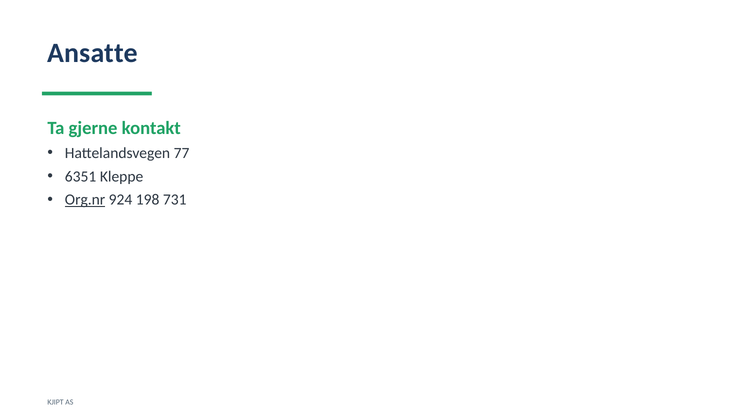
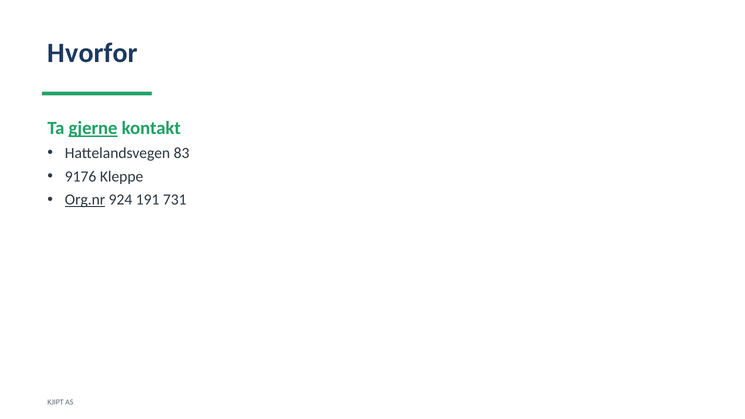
Ansatte: Ansatte -> Hvorfor (93, 53)
gjerne underline: none -> present (93, 128)
77: 77 -> 83 (182, 153)
6351: 6351 -> 9176 (81, 176)
198: 198 -> 191 (148, 200)
